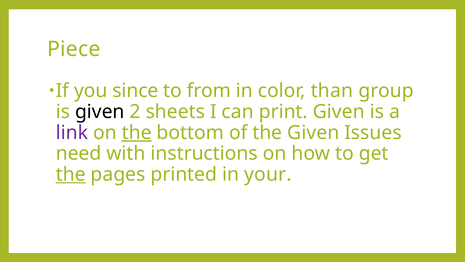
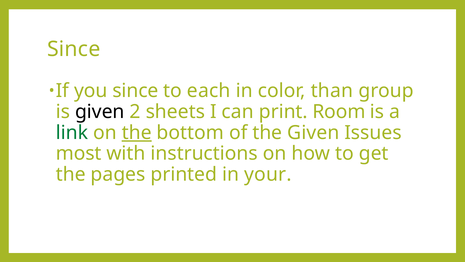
Piece: Piece -> Since (74, 49)
from: from -> each (209, 91)
print Given: Given -> Room (339, 111)
link colour: purple -> green (72, 132)
need: need -> most (79, 153)
the underline: present -> none (71, 174)
